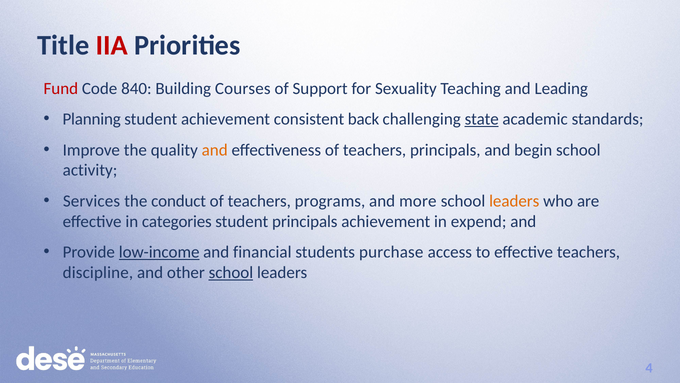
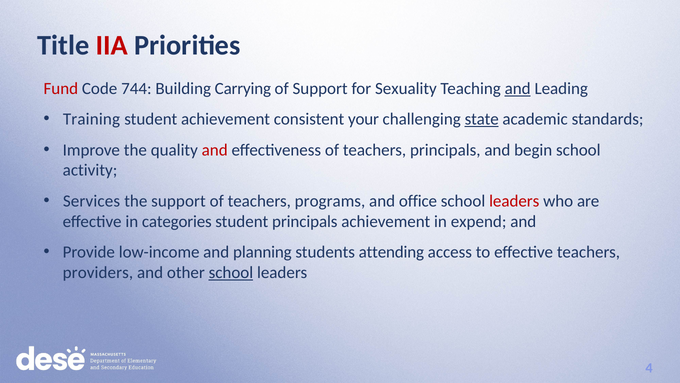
840: 840 -> 744 (136, 89)
Courses: Courses -> Carrying (243, 89)
and underline: none -> present (518, 89)
Planning: Planning -> Training (91, 119)
back: back -> your (364, 119)
and colour: orange -> red (215, 150)
the conduct: conduct -> support (178, 201)
more: more -> office (418, 201)
leaders colour: orange -> red (514, 201)
low-income underline: present -> none (159, 252)
financial: financial -> planning (262, 252)
purchase: purchase -> attending (391, 252)
discipline: discipline -> providers (98, 272)
